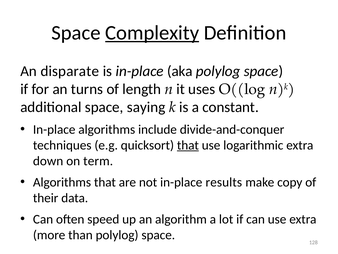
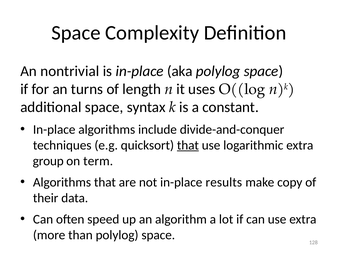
Complexity underline: present -> none (152, 33)
disparate: disparate -> nontrivial (70, 71)
saying: saying -> syntax (146, 107)
down: down -> group (48, 161)
